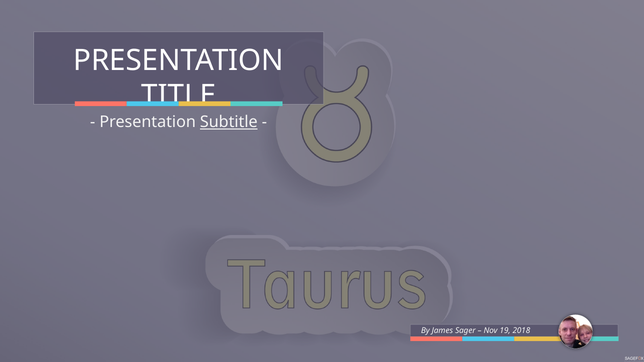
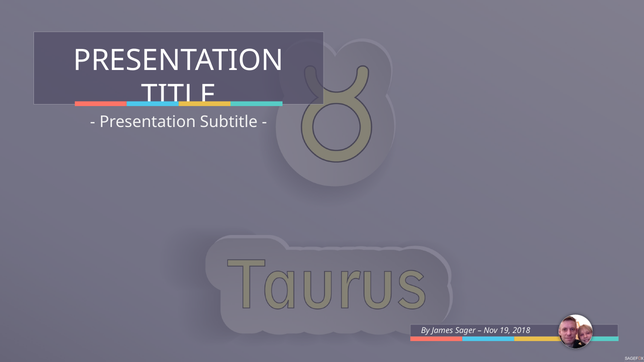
Subtitle underline: present -> none (229, 122)
